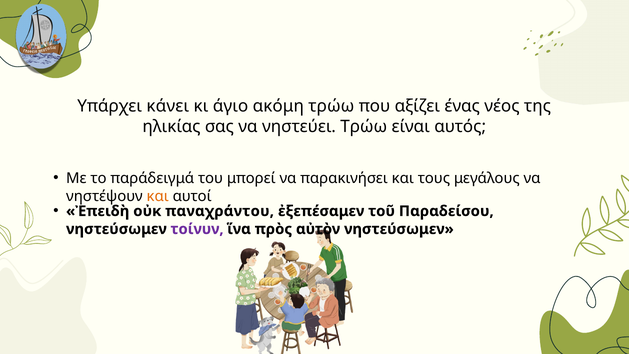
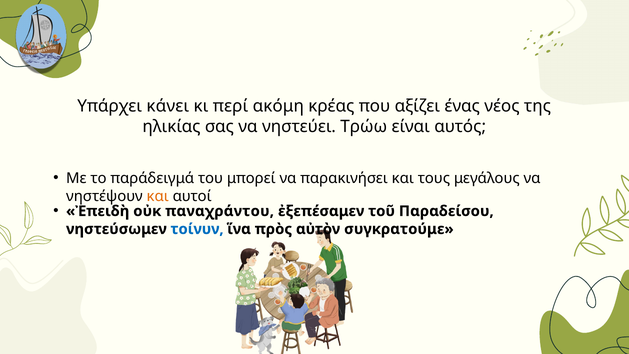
άγιο: άγιο -> περί (231, 106)
ακόμη τρώω: τρώω -> κρέας (331, 106)
τοίνυν colour: purple -> blue (197, 229)
αὐτὸν νηστεύσωμεν: νηστεύσωμεν -> συγκρατούμε (399, 229)
